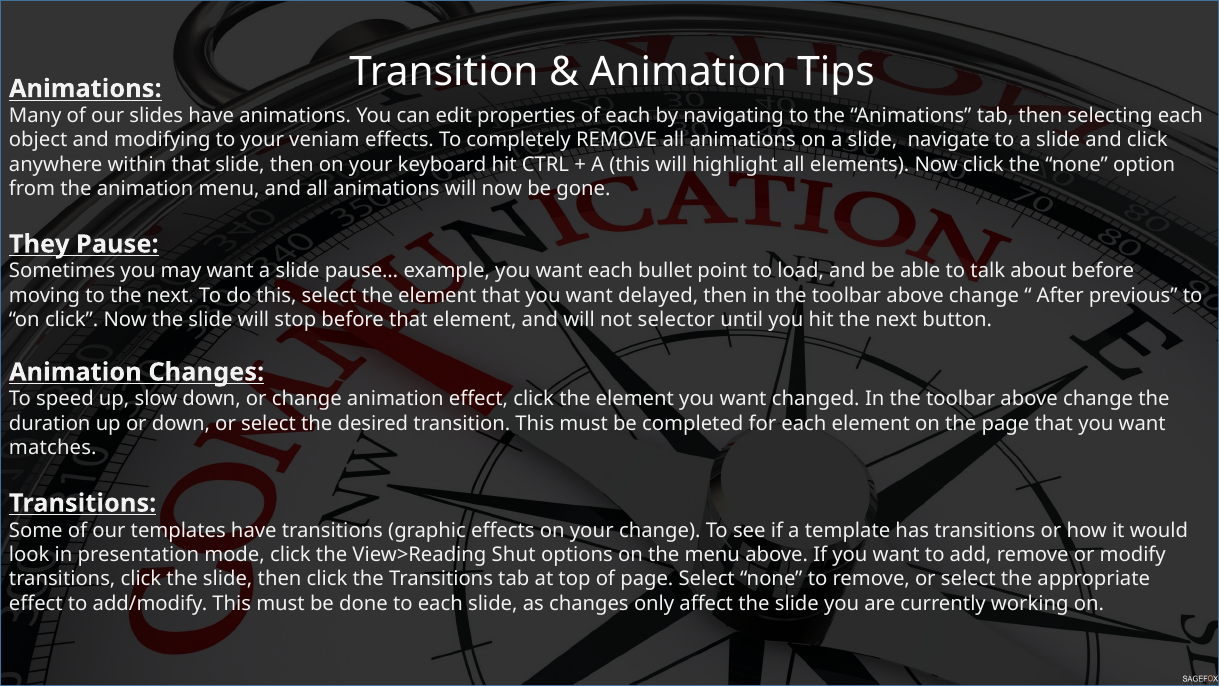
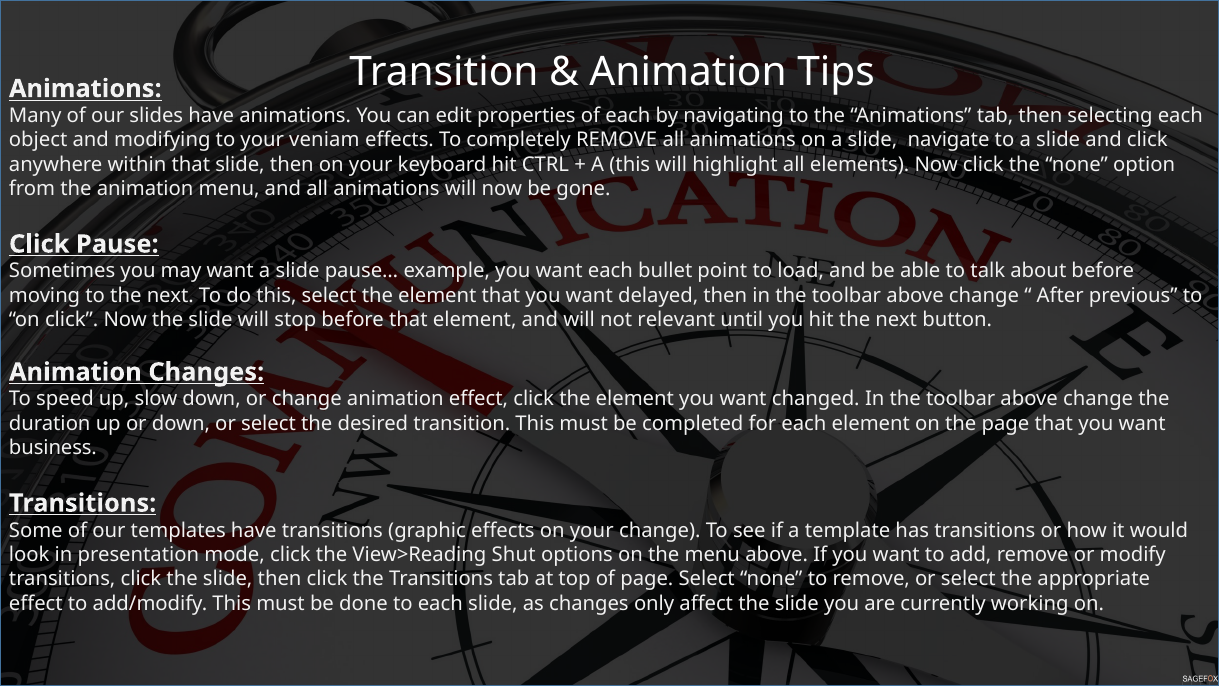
They: They -> Click (39, 244)
selector: selector -> relevant (676, 320)
matches: matches -> business (53, 448)
